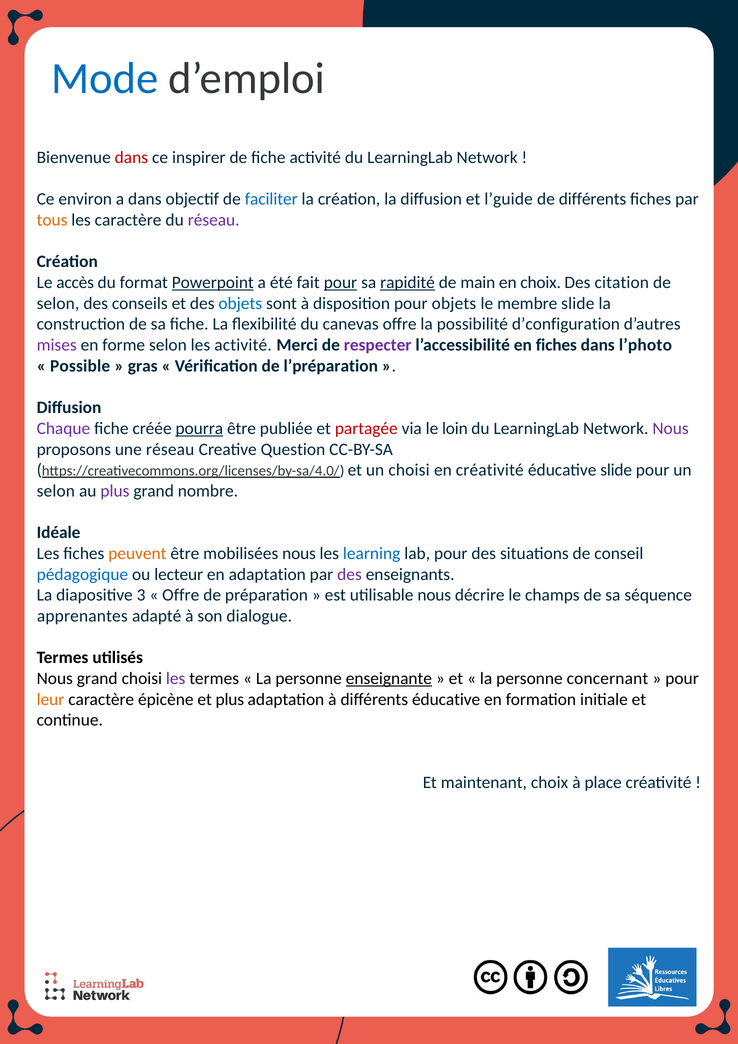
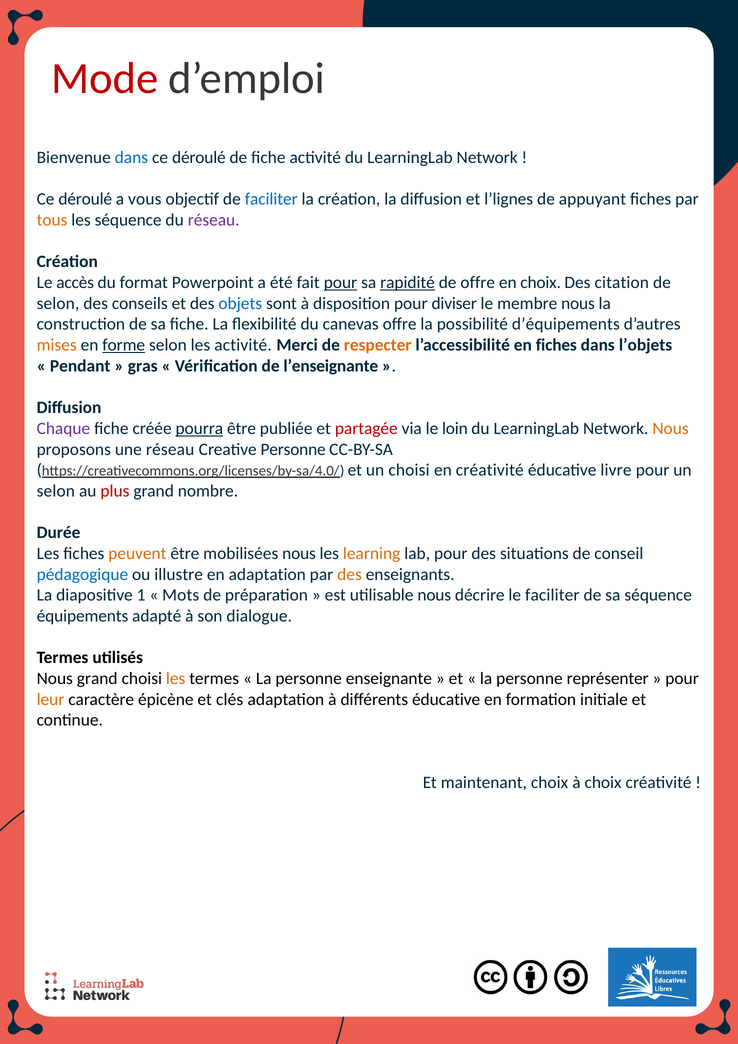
Mode colour: blue -> red (105, 79)
dans colour: red -> blue (131, 158)
inspirer: inspirer -> déroulé (199, 158)
environ: environ -> déroulé (85, 199)
a dans: dans -> vous (145, 199)
l’guide: l’guide -> l’lignes (509, 199)
de différents: différents -> appuyant (592, 199)
les caractère: caractère -> séquence (128, 220)
Powerpoint underline: present -> none (213, 283)
de main: main -> offre (478, 283)
pour objets: objets -> diviser (454, 303)
membre slide: slide -> nous (578, 303)
d’configuration: d’configuration -> d’équipements (566, 324)
mises colour: purple -> orange (57, 345)
forme underline: none -> present (124, 345)
respecter colour: purple -> orange (378, 345)
l’photo: l’photo -> l’objets (646, 345)
Possible: Possible -> Pendant (80, 366)
l’préparation: l’préparation -> l’enseignante (331, 366)
Nous colour: purple -> orange (671, 429)
Creative Question: Question -> Personne (293, 449)
éducative slide: slide -> livre (616, 470)
plus colour: purple -> red (115, 491)
Idéale: Idéale -> Durée (59, 533)
learning colour: blue -> orange (372, 554)
lecteur: lecteur -> illustre (179, 575)
des colour: purple -> orange (350, 575)
3: 3 -> 1 (141, 595)
Offre: Offre -> Mots (181, 595)
le champs: champs -> faciliter (552, 595)
apprenantes: apprenantes -> équipements (82, 616)
les colour: purple -> orange (176, 679)
enseignante underline: present -> none (389, 679)
concernant: concernant -> représenter (608, 679)
et plus: plus -> clés (230, 700)
à place: place -> choix (603, 783)
